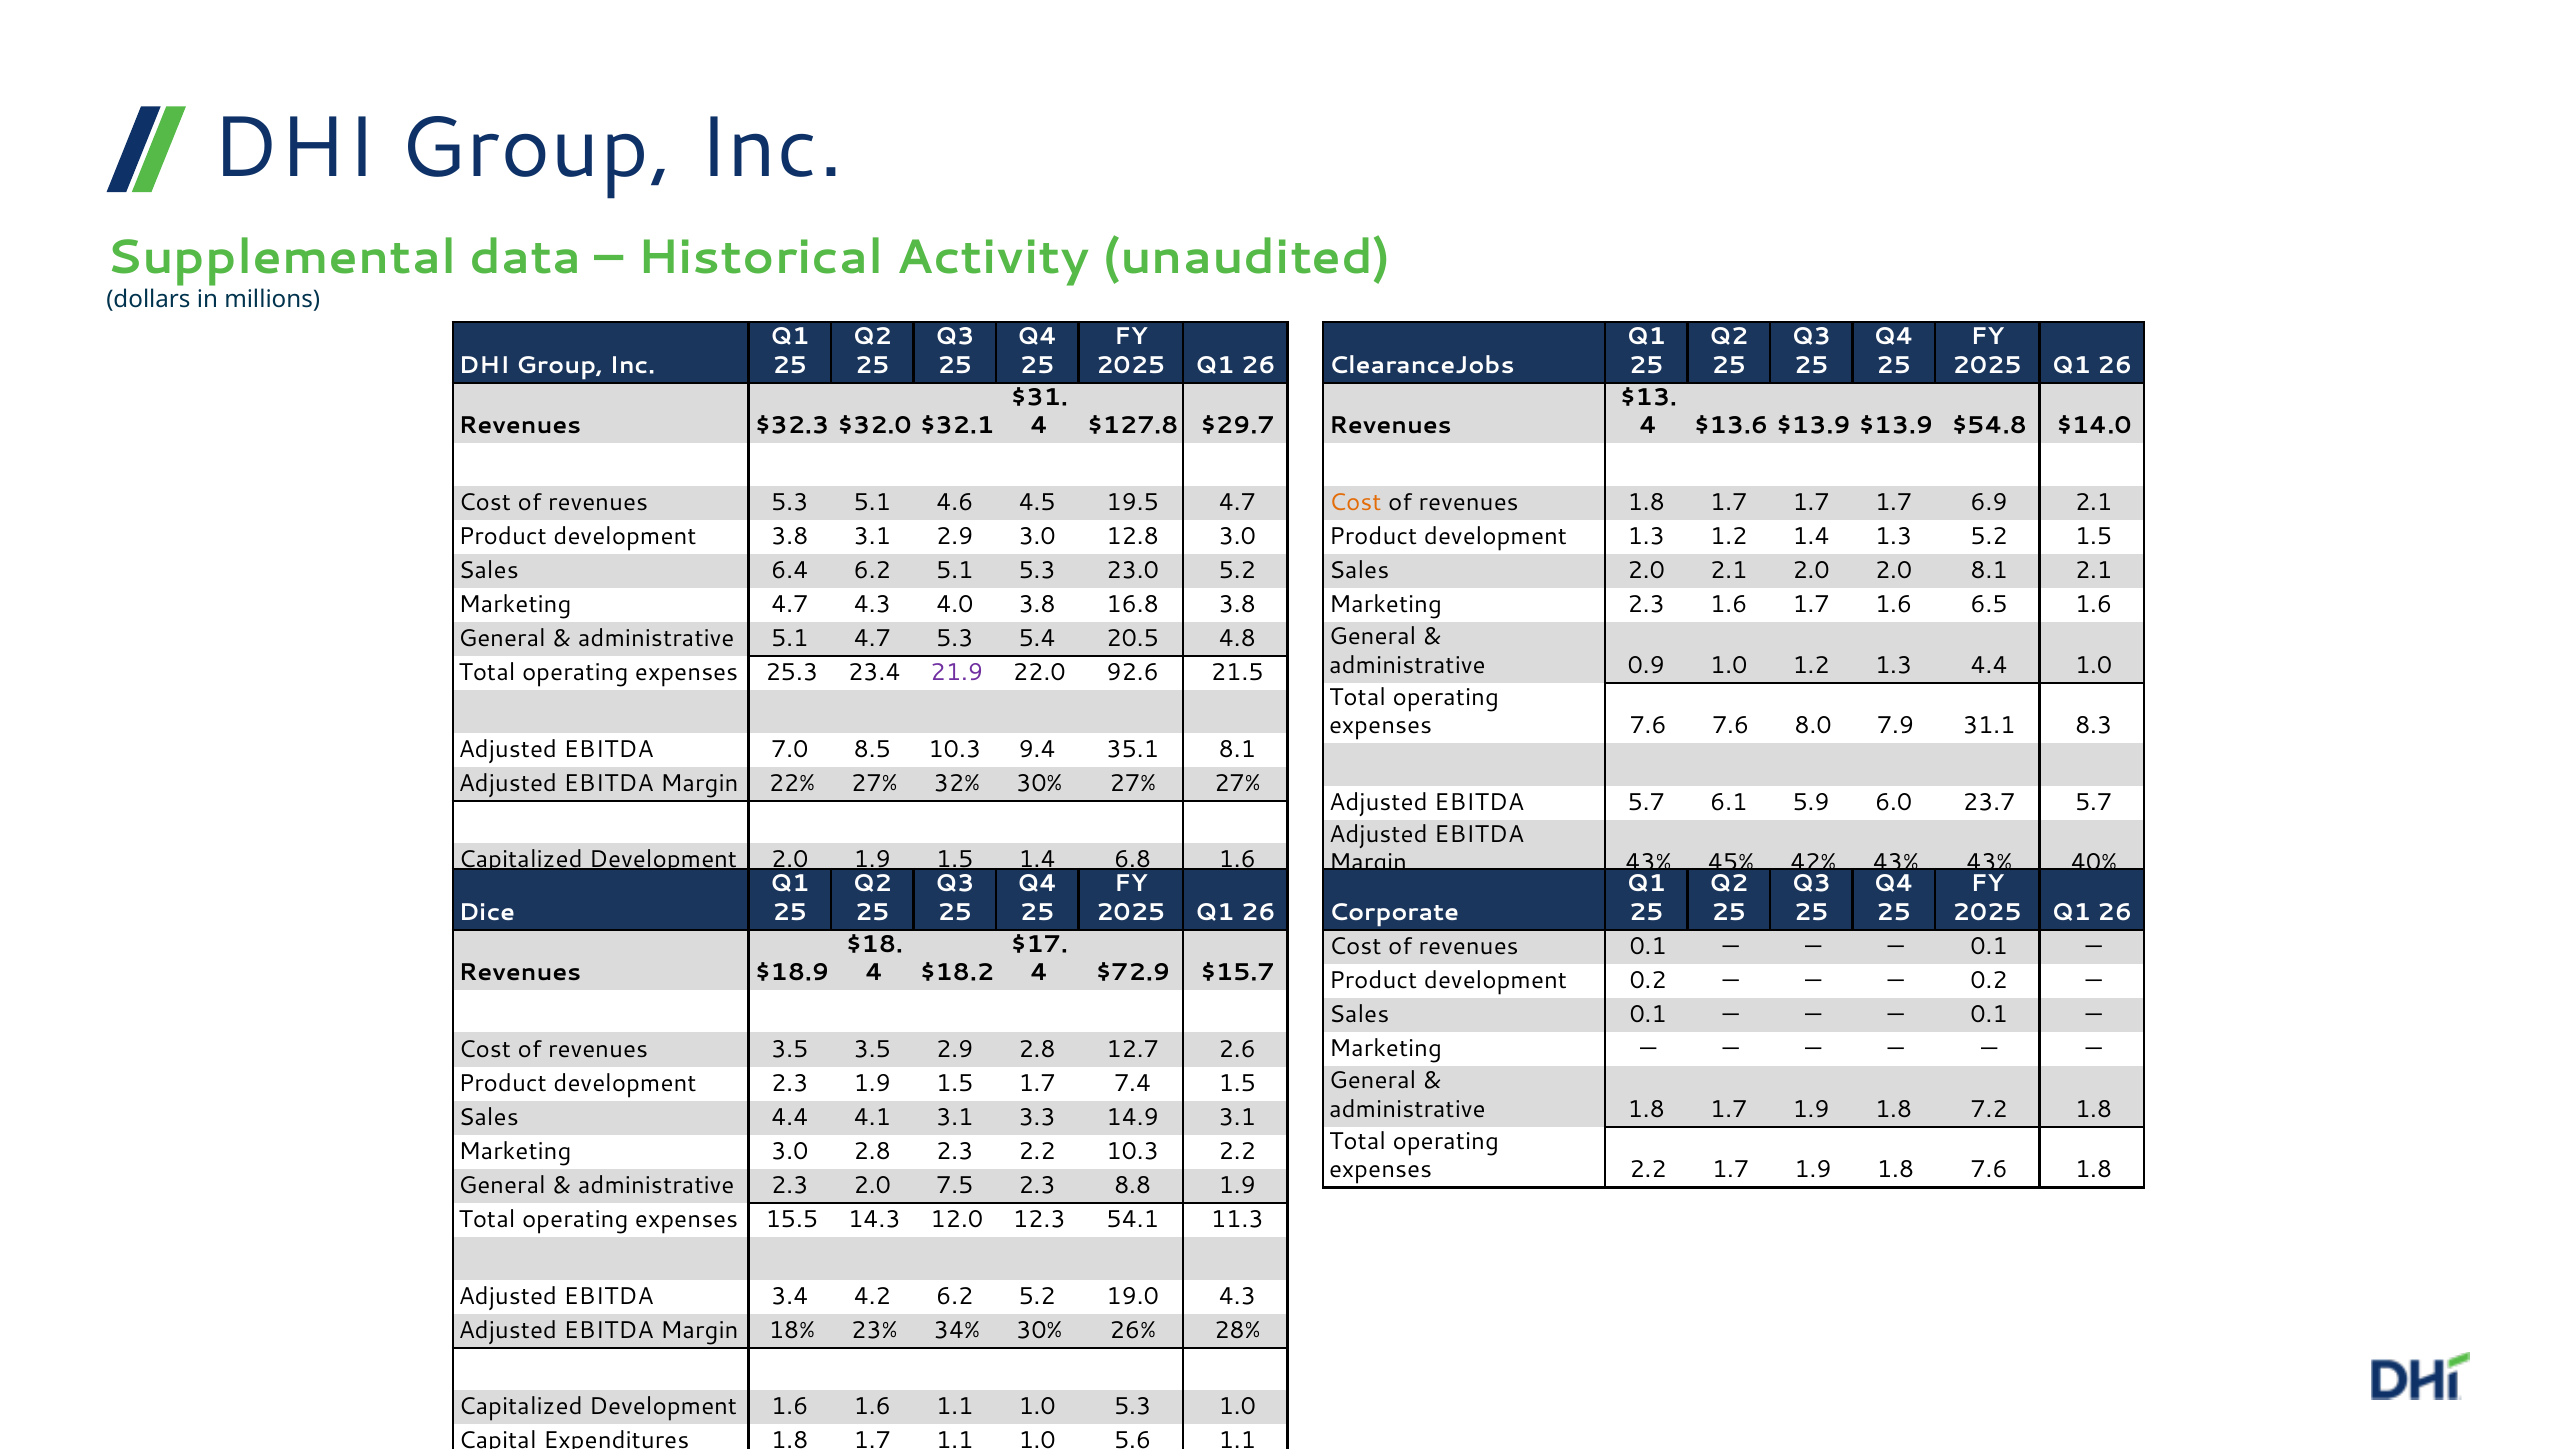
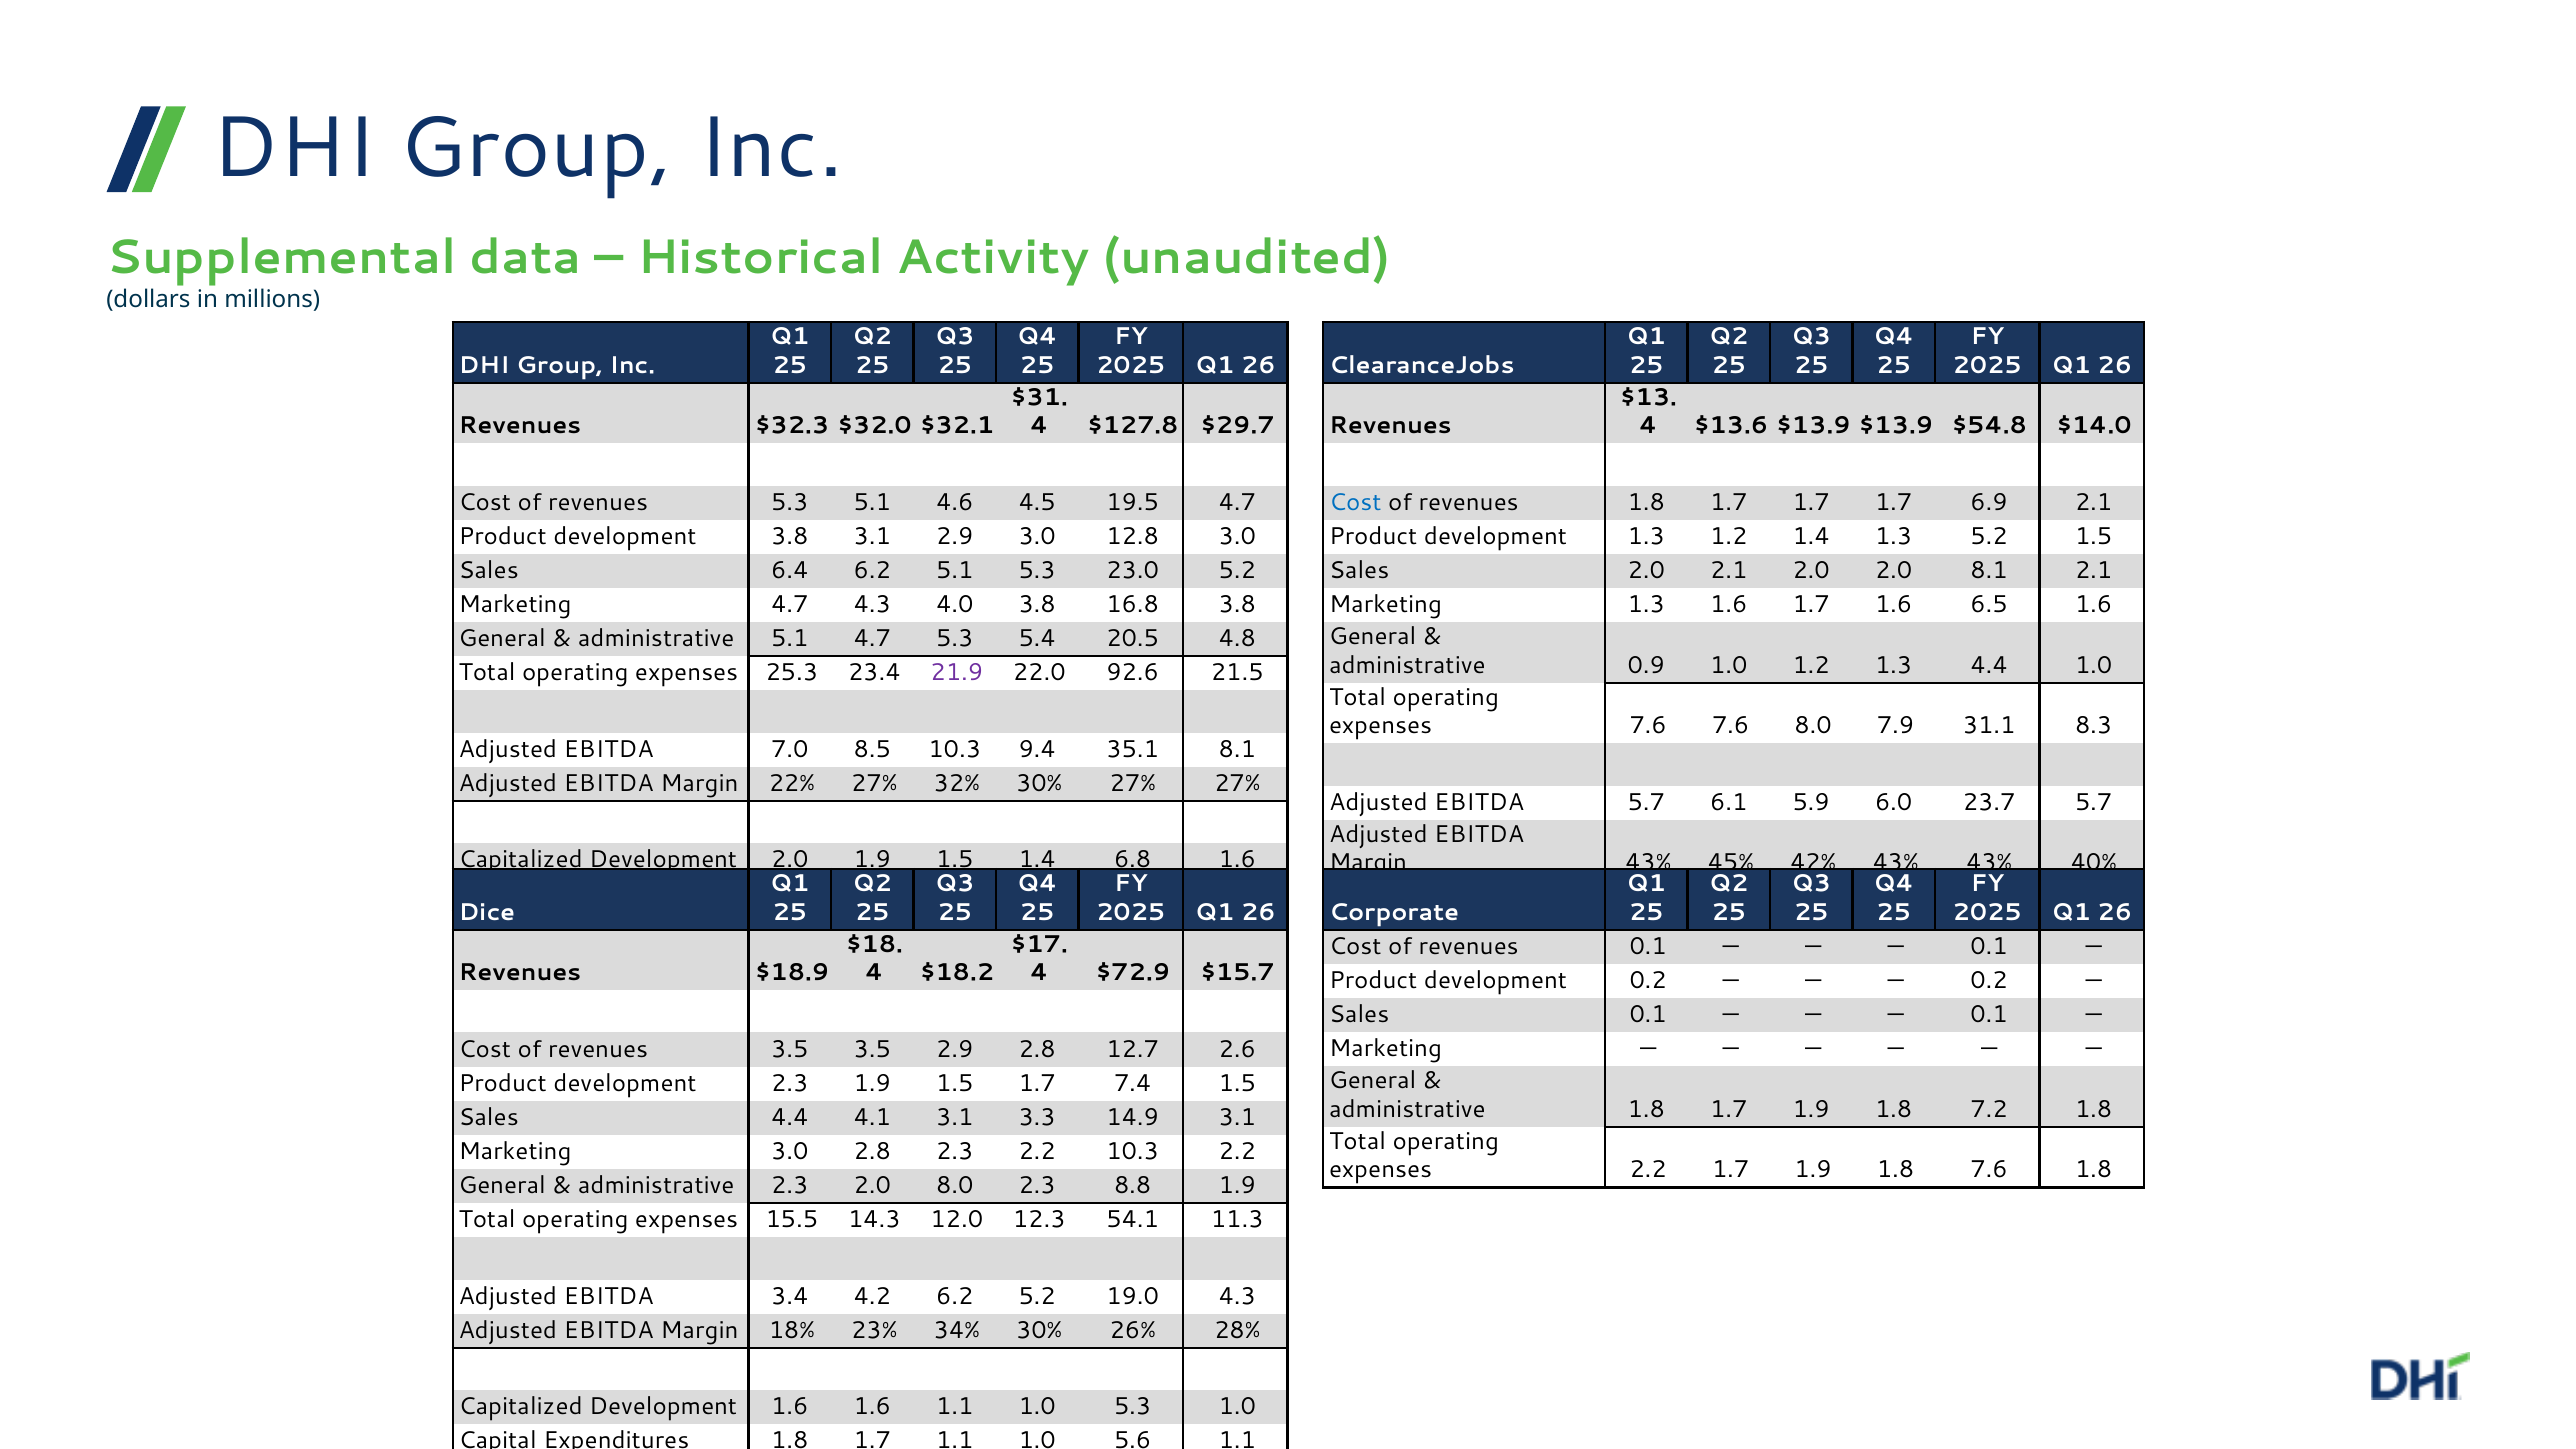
Cost colour: orange -> blue (1355, 502)
Marketing 2.3: 2.3 -> 1.3 (1646, 605)
2.0 7.5: 7.5 -> 8.0 (955, 1186)
